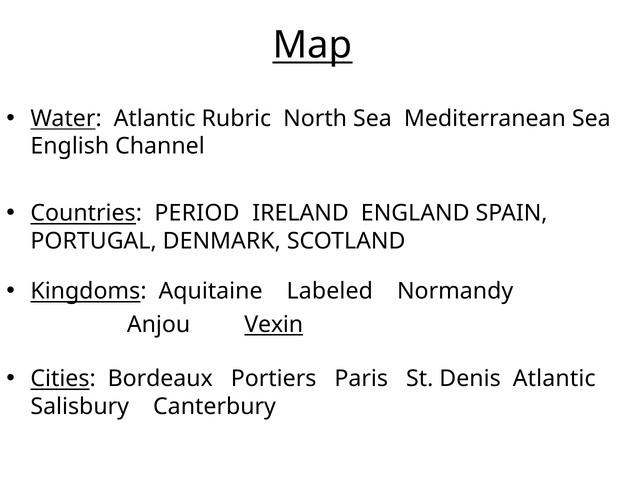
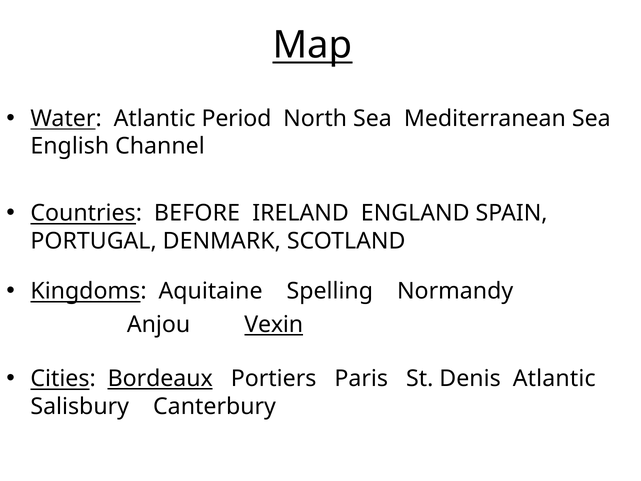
Rubric: Rubric -> Period (236, 118)
PERIOD: PERIOD -> BEFORE (197, 213)
Labeled: Labeled -> Spelling (330, 291)
Bordeaux underline: none -> present (160, 379)
